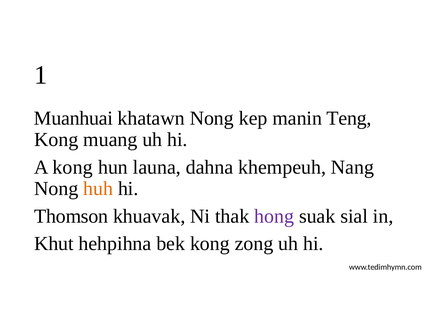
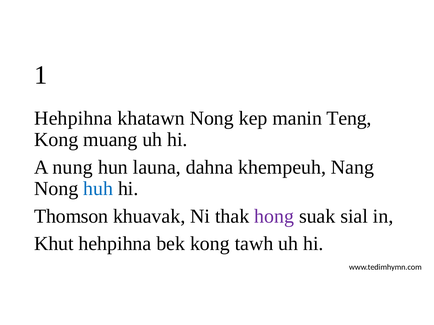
Muanhuai: Muanhuai -> Hehpihna (73, 118)
A kong: kong -> nung (73, 167)
huh colour: orange -> blue (98, 189)
zong: zong -> tawh (254, 244)
